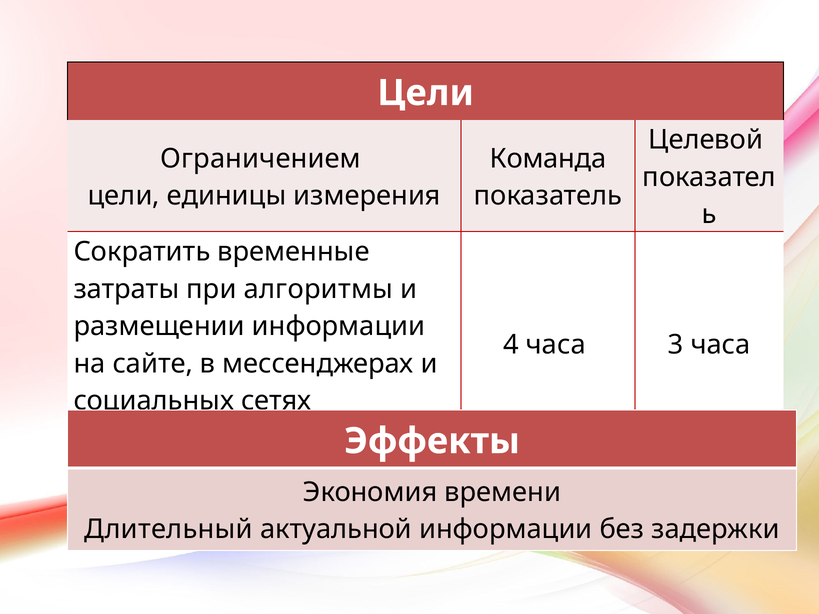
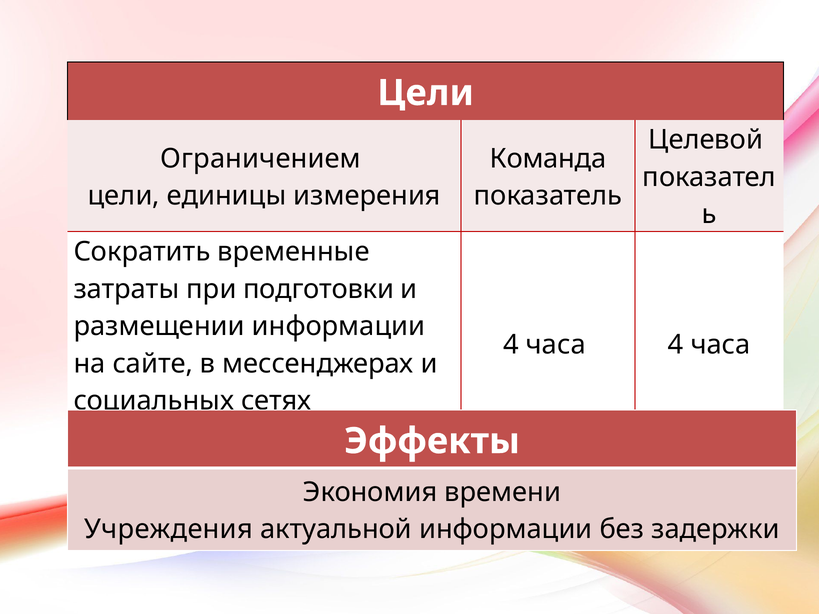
алгоритмы: алгоритмы -> подготовки (319, 289)
часа 3: 3 -> 4 (676, 345)
Длительный: Длительный -> Учреждения (169, 530)
